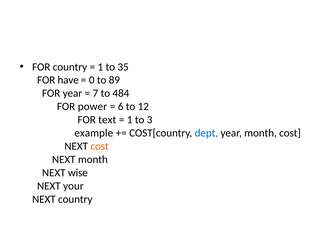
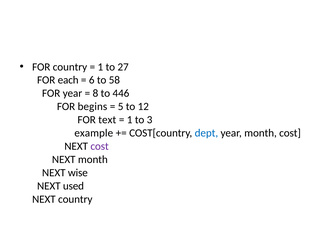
35: 35 -> 27 (123, 67)
have: have -> each (68, 80)
0: 0 -> 6 (92, 80)
89: 89 -> 58 (114, 80)
7: 7 -> 8 (95, 93)
484: 484 -> 446 (121, 93)
power: power -> begins (92, 106)
6: 6 -> 5 (121, 106)
cost colour: orange -> purple (100, 146)
your: your -> used (73, 186)
